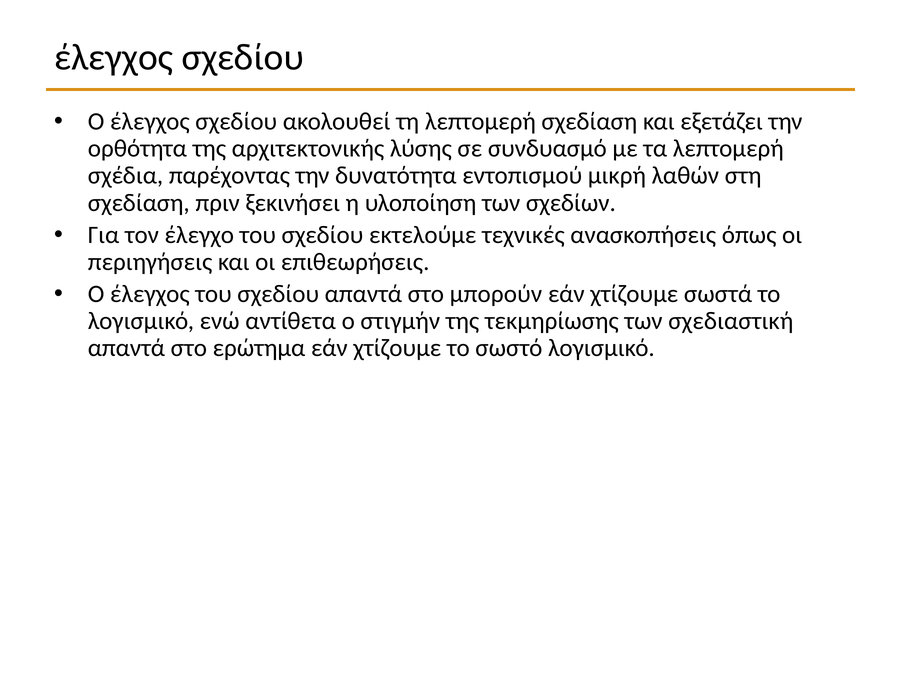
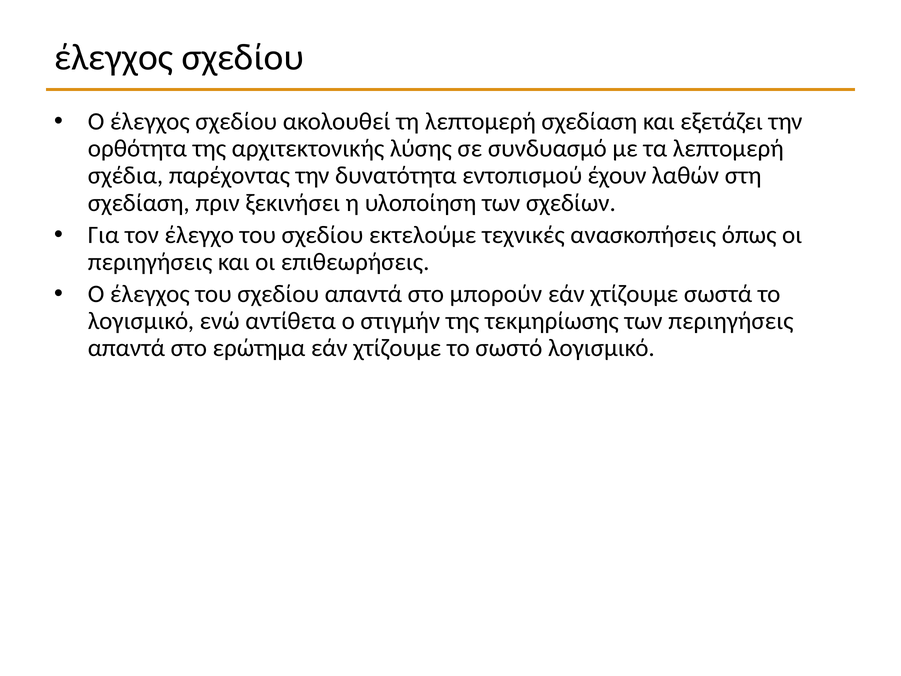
μικρή: μικρή -> έχουν (617, 176)
των σχεδιαστική: σχεδιαστική -> περιηγήσεις (731, 321)
